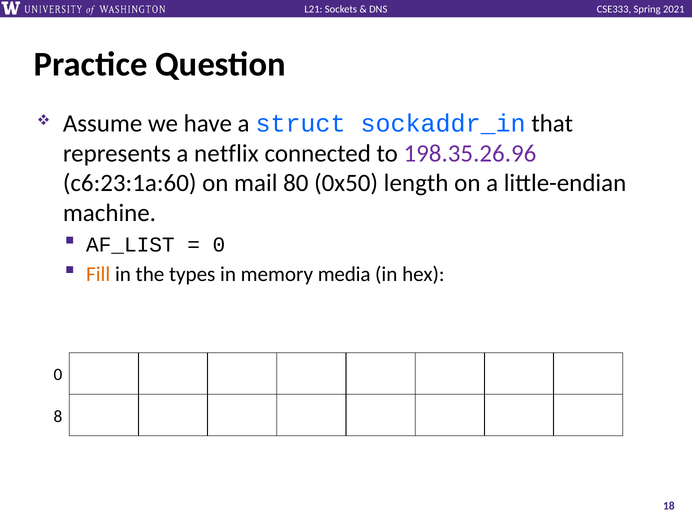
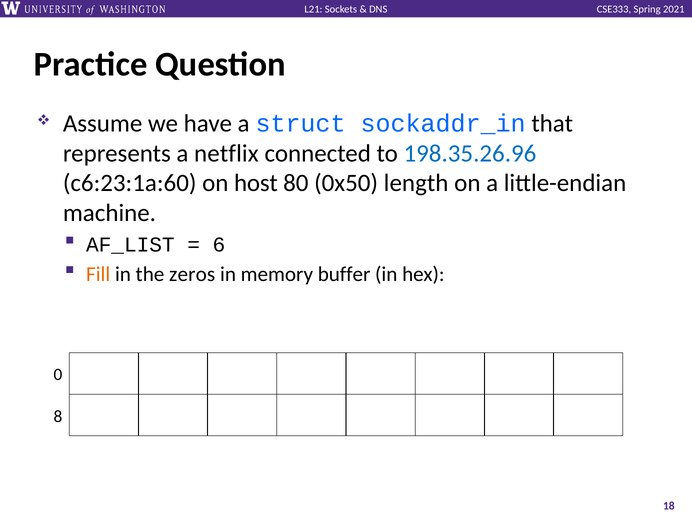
198.35.26.96 colour: purple -> blue (470, 153)
mail: mail -> host (256, 183)
0: 0 -> 6 (219, 245)
types: types -> zeros (192, 274)
media: media -> buffer (344, 274)
